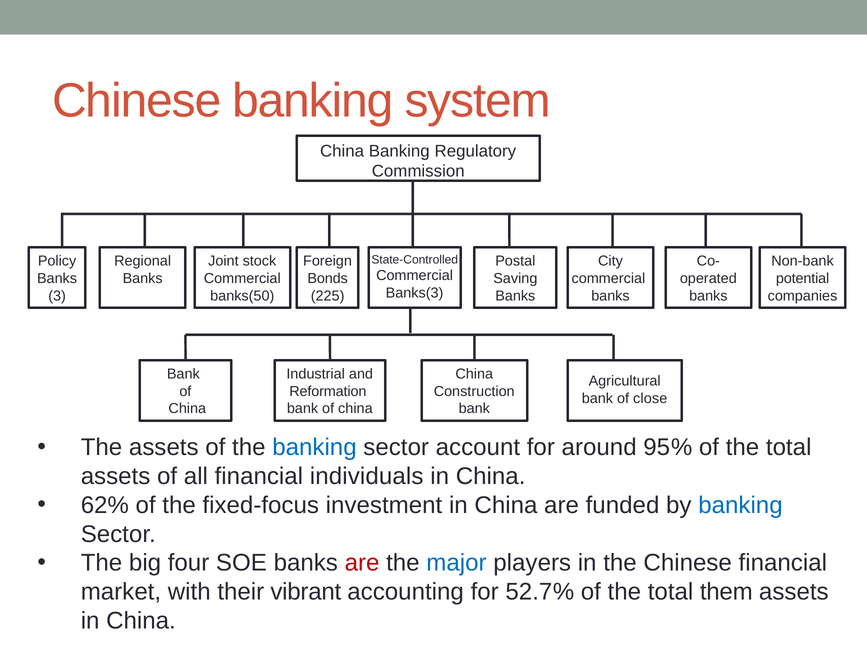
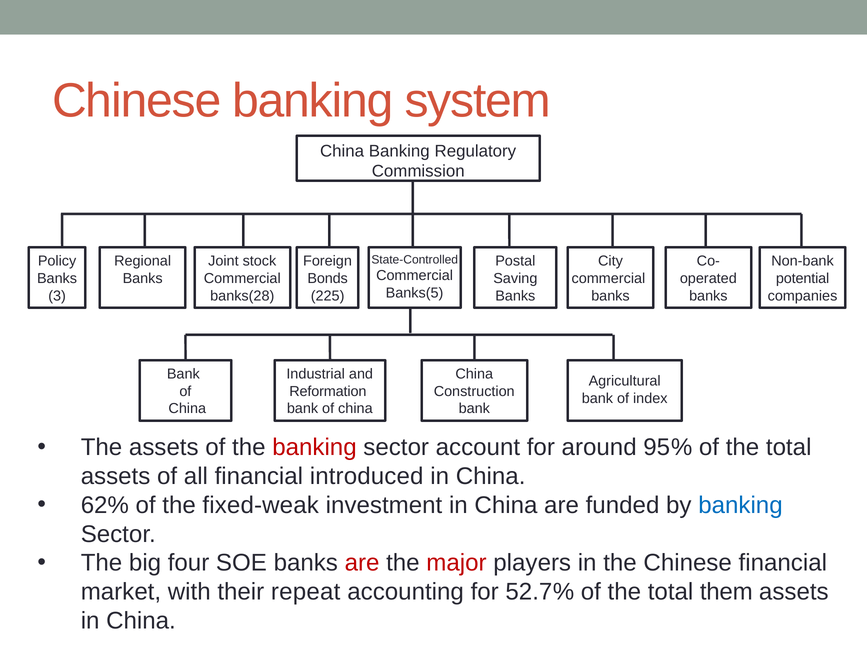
Banks(3: Banks(3 -> Banks(5 (415, 293)
banks(50: banks(50 -> banks(28 (242, 296)
close: close -> index (650, 398)
banking colour: blue -> red (314, 448)
individuals: individuals -> introduced (367, 477)
fixed-focus: fixed-focus -> fixed-weak (261, 505)
major colour: blue -> red (456, 563)
vibrant: vibrant -> repeat (306, 592)
